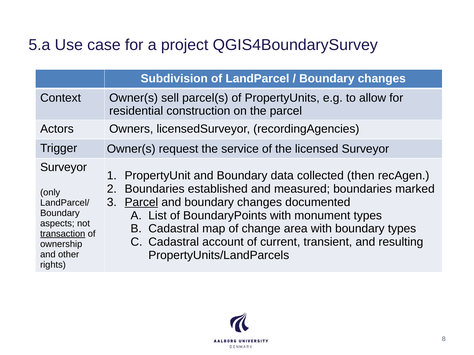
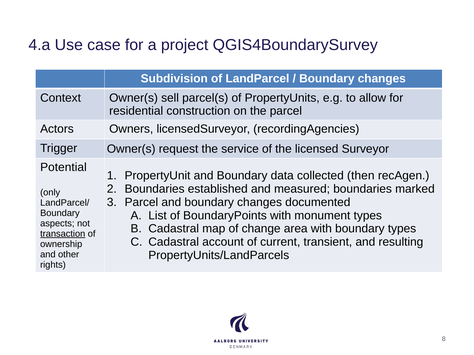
5.a: 5.a -> 4.a (39, 45)
Surveyor: Surveyor -> Potential (63, 168)
Parcel underline: present -> none (141, 202)
